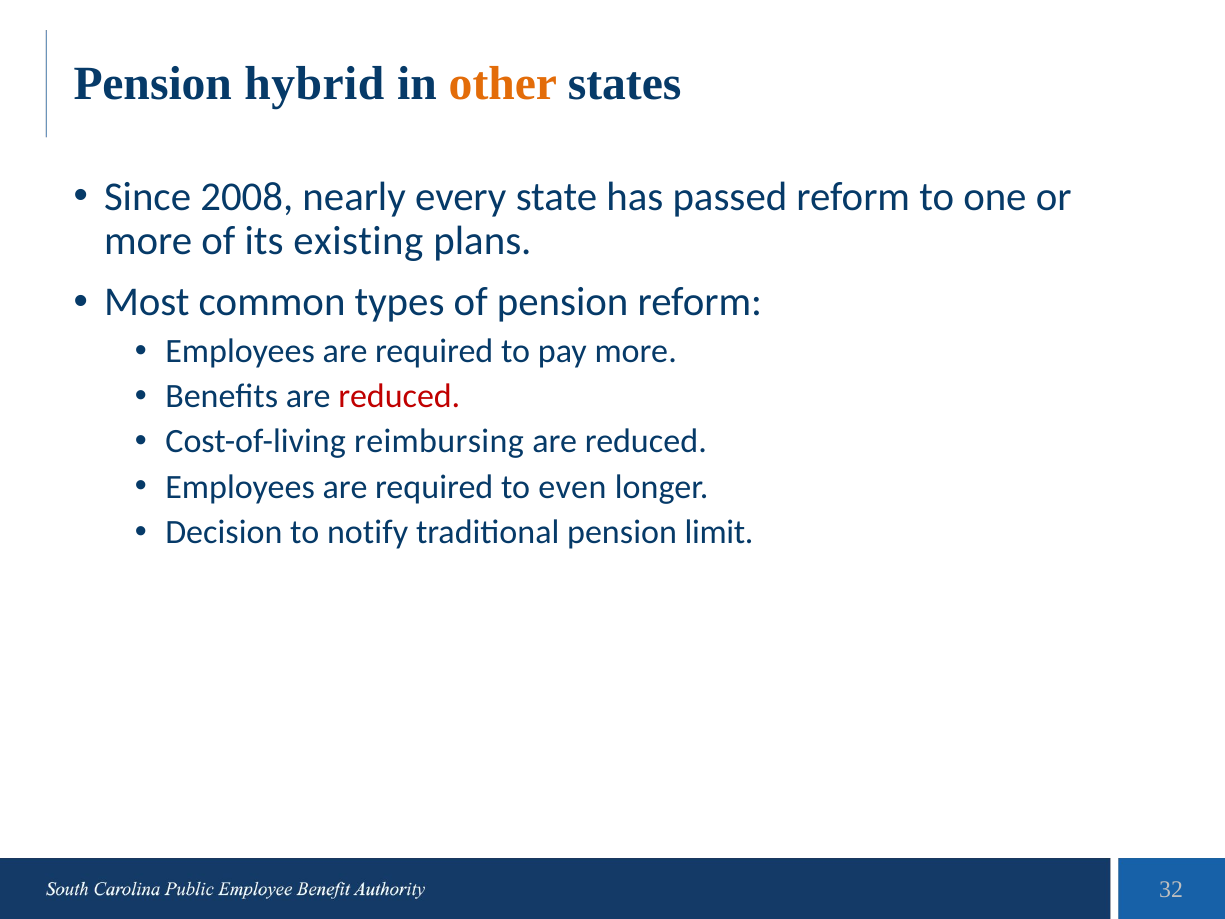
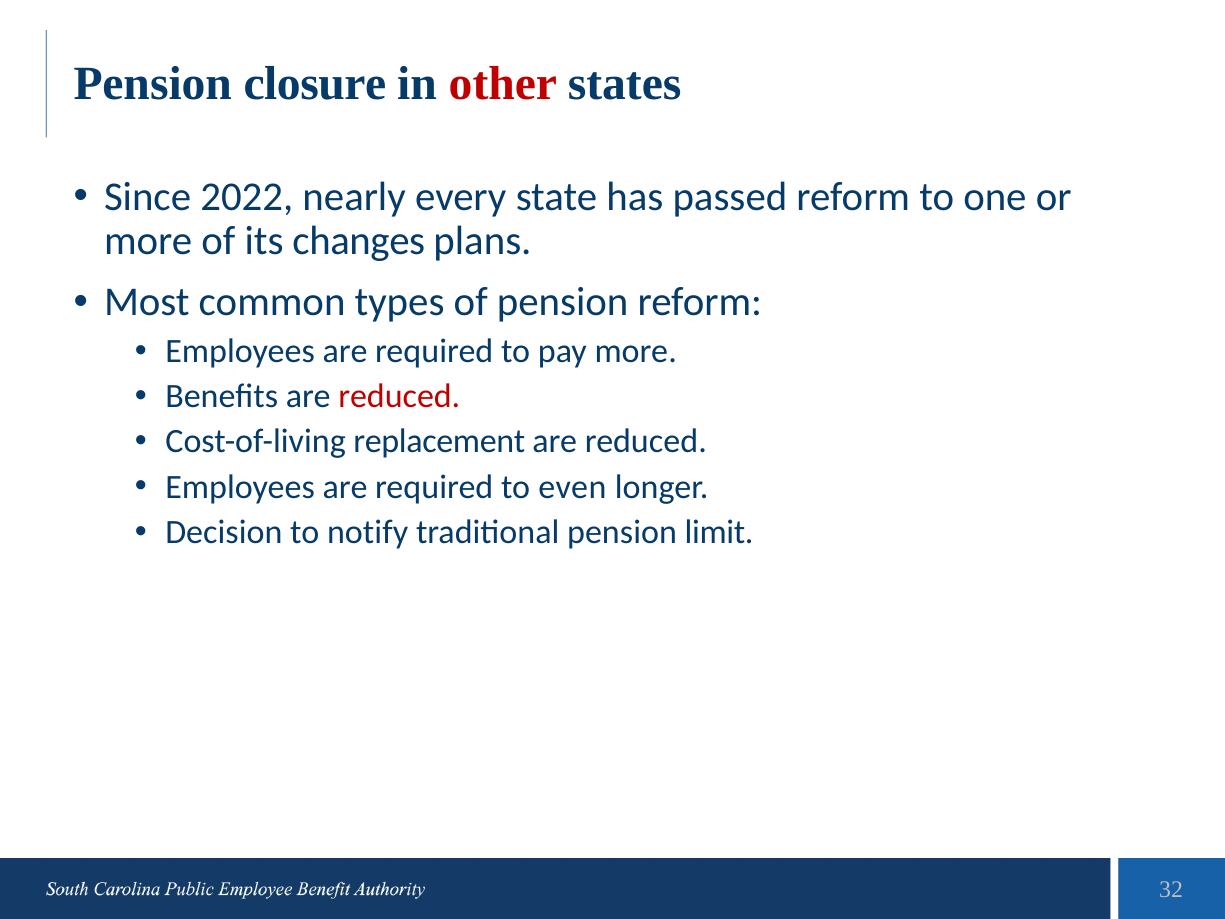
hybrid: hybrid -> closure (315, 84)
other colour: orange -> red (503, 84)
2008: 2008 -> 2022 (247, 197)
existing: existing -> changes (359, 241)
reimbursing: reimbursing -> replacement (439, 442)
